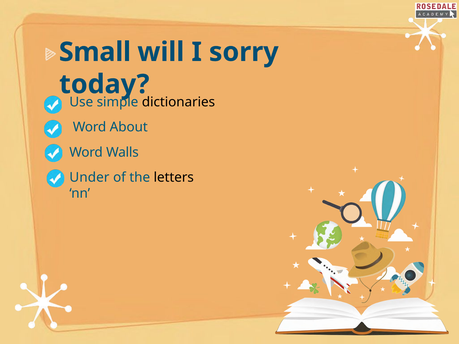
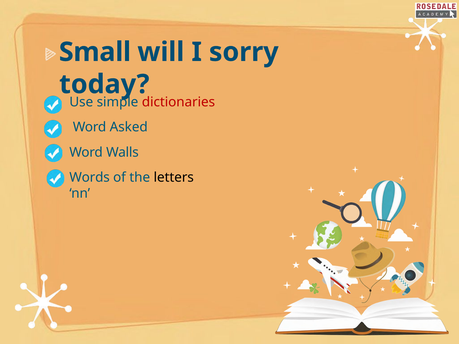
dictionaries colour: black -> red (178, 102)
About: About -> Asked (129, 127)
Under: Under -> Words (90, 177)
